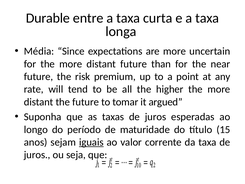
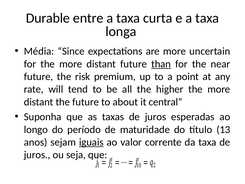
than underline: none -> present (161, 64)
tomar: tomar -> about (125, 102)
argued: argued -> central (166, 102)
15: 15 -> 13 (223, 129)
